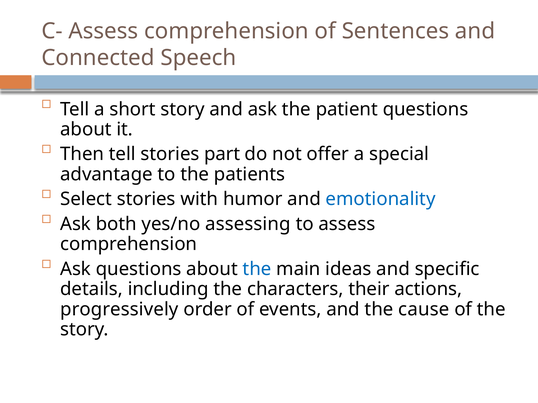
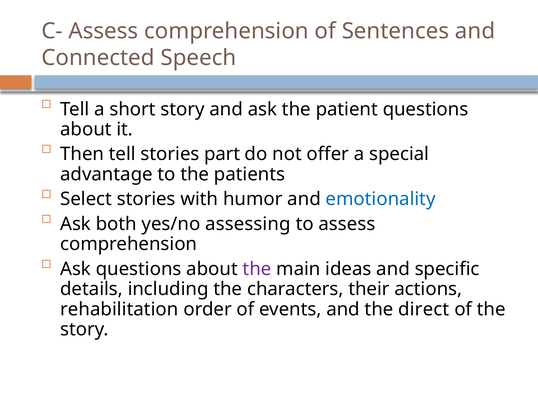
the colour: blue -> purple (257, 269)
progressively: progressively -> rehabilitation (119, 310)
cause: cause -> direct (424, 310)
